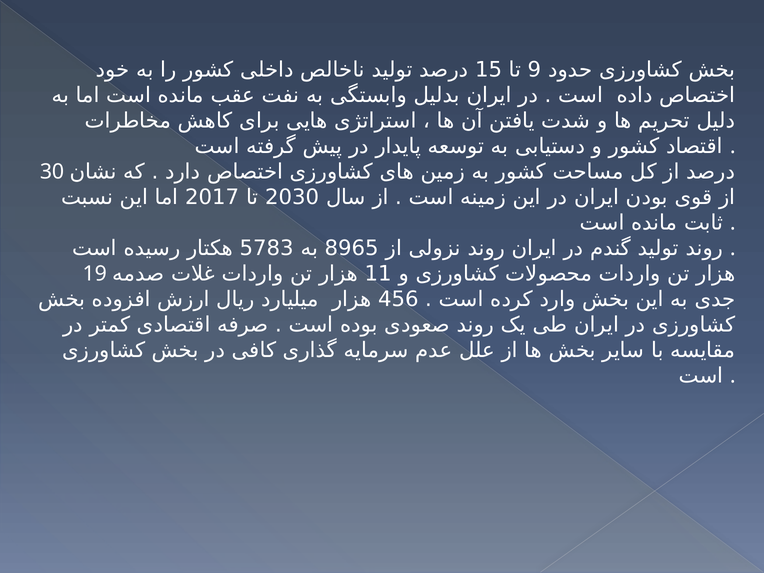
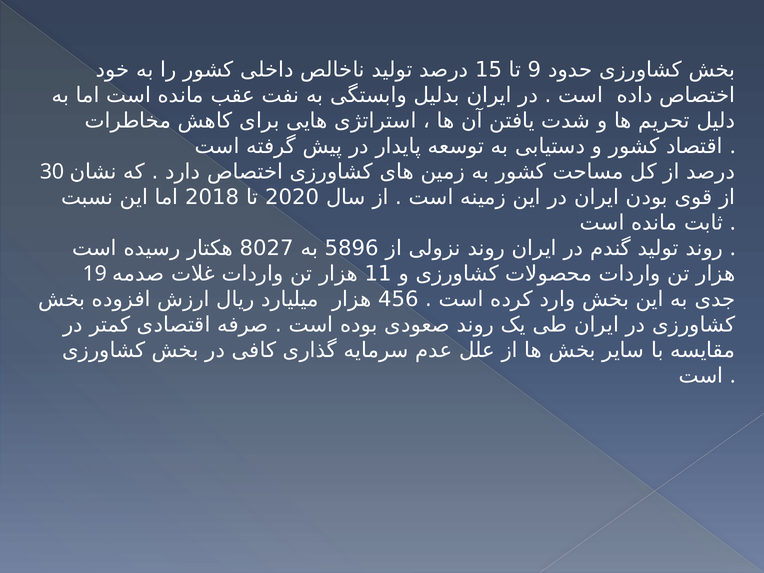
2017: 2017 -> 2018 (212, 197)
2030: 2030 -> 2020 (292, 197)
5783: 5783 -> 8027 (267, 248)
8965: 8965 -> 5896 (352, 248)
